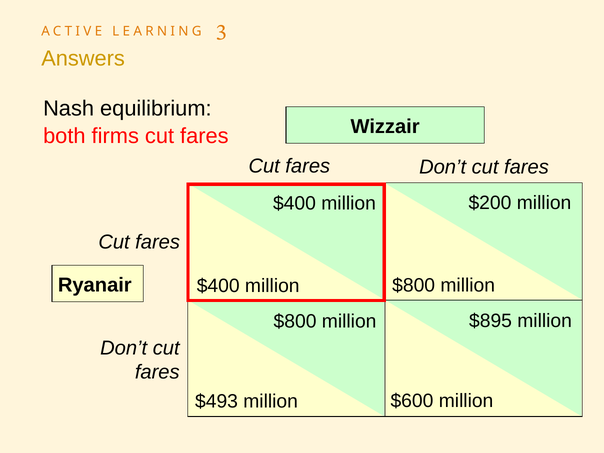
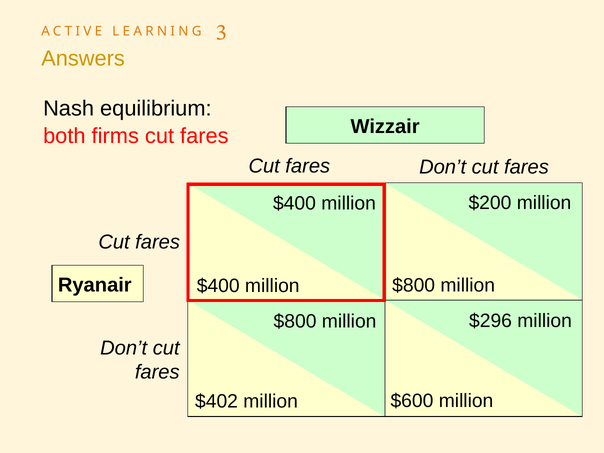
$895: $895 -> $296 (491, 321)
$493: $493 -> $402 (217, 401)
